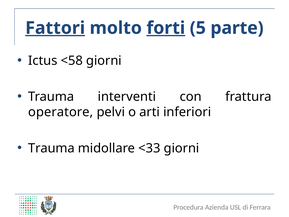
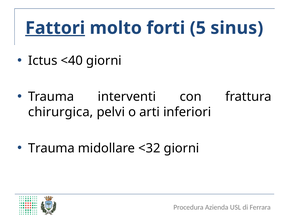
forti underline: present -> none (166, 28)
parte: parte -> sinus (237, 28)
<58: <58 -> <40 (72, 61)
operatore: operatore -> chirurgica (61, 112)
<33: <33 -> <32 (149, 148)
